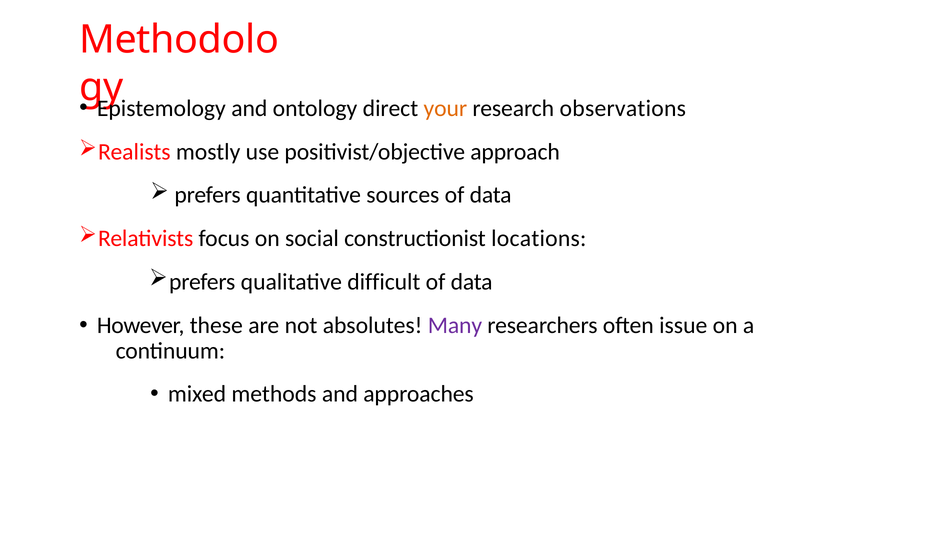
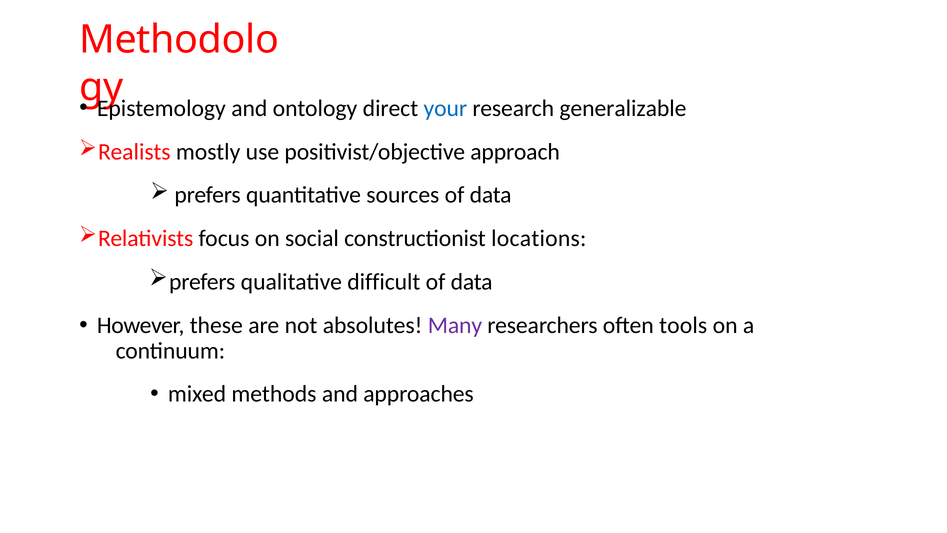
your colour: orange -> blue (445, 108)
observations: observations -> generalizable (623, 108)
issue: issue -> tools (683, 325)
